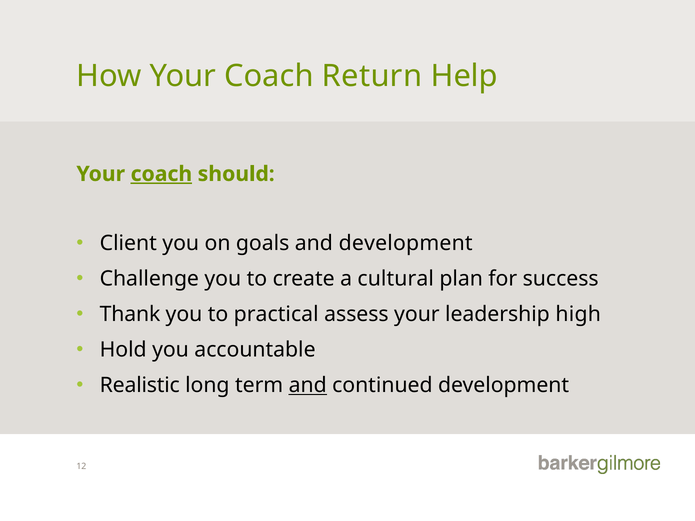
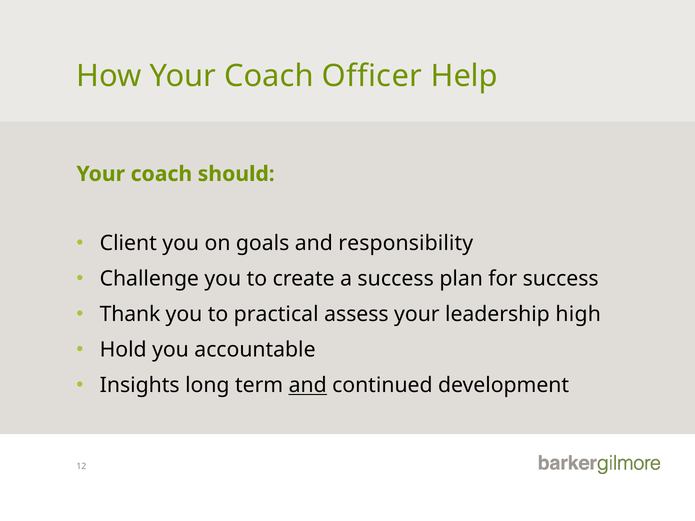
Return: Return -> Officer (372, 76)
coach underline: present -> none (161, 174)
and development: development -> responsibility (406, 244)
a cultural: cultural -> success (396, 279)
Realistic: Realistic -> Insights (140, 386)
